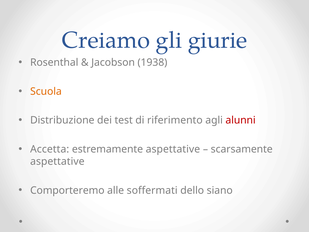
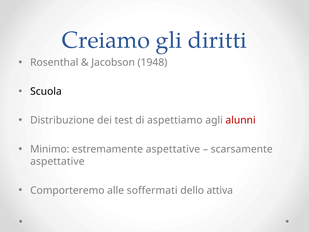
giurie: giurie -> diritti (217, 40)
1938: 1938 -> 1948 (152, 63)
Scuola colour: orange -> black (46, 91)
riferimento: riferimento -> aspettiamo (175, 120)
Accetta: Accetta -> Minimo (50, 149)
siano: siano -> attiva (220, 190)
